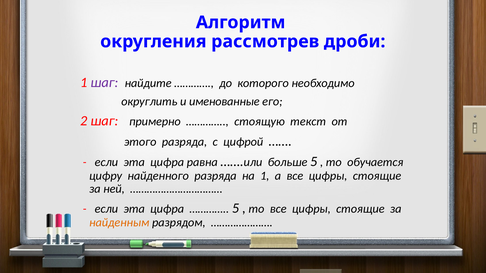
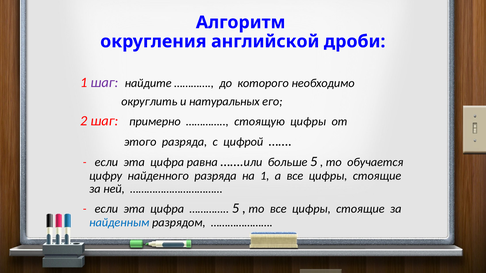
рассмотрев: рассмотрев -> английской (265, 42)
именованные: именованные -> натуральных (224, 102)
стоящую текст: текст -> цифры (308, 122)
найденным colour: orange -> blue (119, 223)
